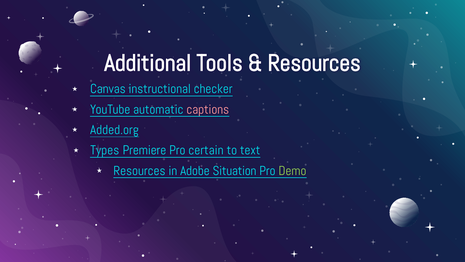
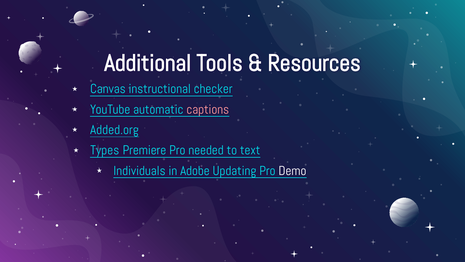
certain: certain -> needed (206, 150)
Resources: Resources -> Individuals (139, 170)
Situation: Situation -> Updating (234, 170)
Demo colour: light green -> white (292, 170)
